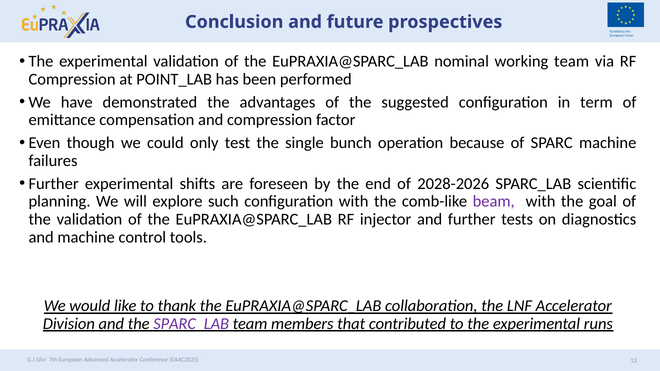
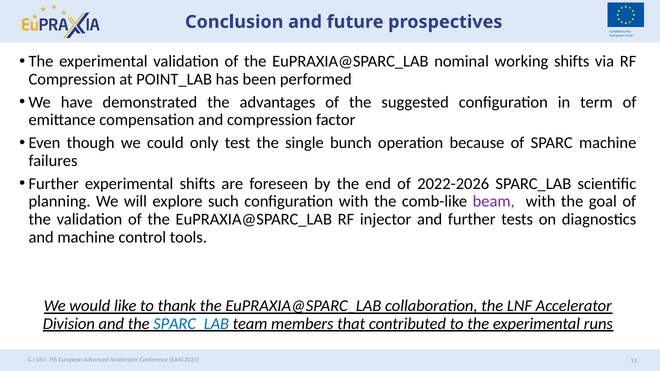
working team: team -> shifts (572, 61)
2028-2026: 2028-2026 -> 2022-2026 (453, 184)
SPARC_LAB colour: purple -> blue (191, 324)
